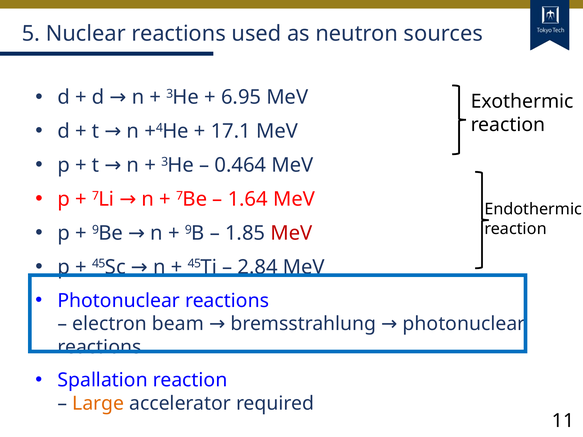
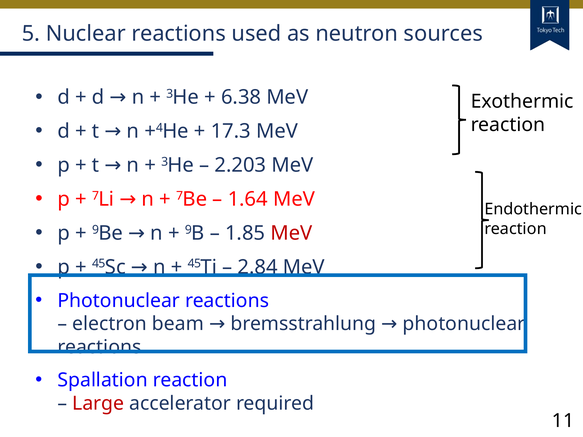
6.95: 6.95 -> 6.38 (241, 97)
17.1: 17.1 -> 17.3 (231, 131)
0.464: 0.464 -> 2.203 (240, 165)
Large colour: orange -> red (98, 404)
